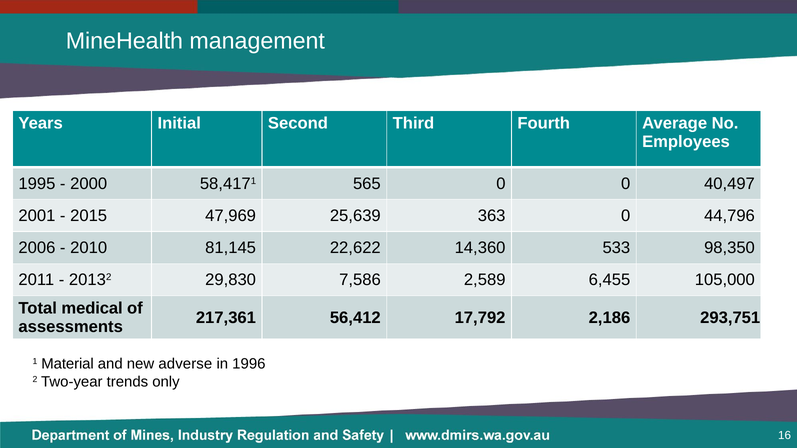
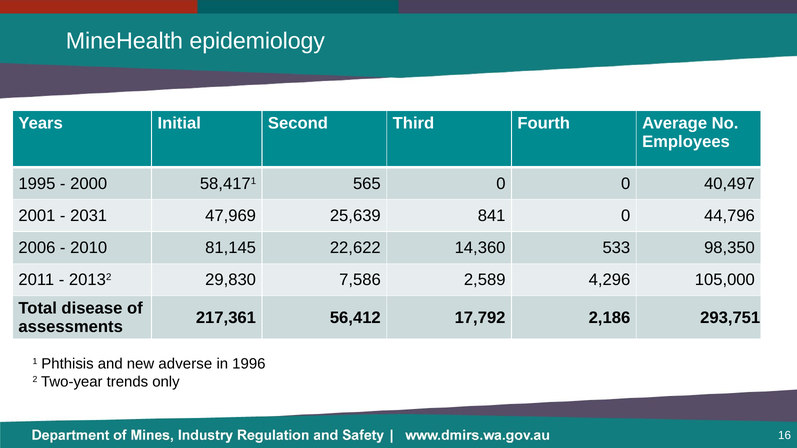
management: management -> epidemiology (257, 41)
2015: 2015 -> 2031 (89, 216)
363: 363 -> 841 (492, 216)
6,455: 6,455 -> 4,296 (609, 280)
medical: medical -> disease (92, 308)
Material: Material -> Phthisis (68, 364)
